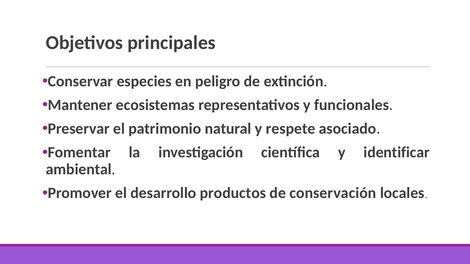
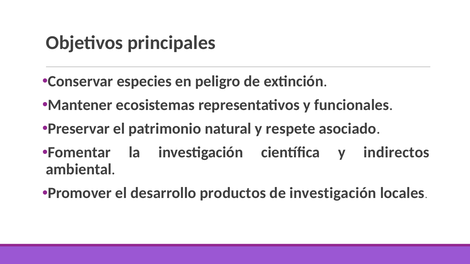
identificar: identificar -> indirectos (397, 153)
de conservación: conservación -> investigación (333, 193)
